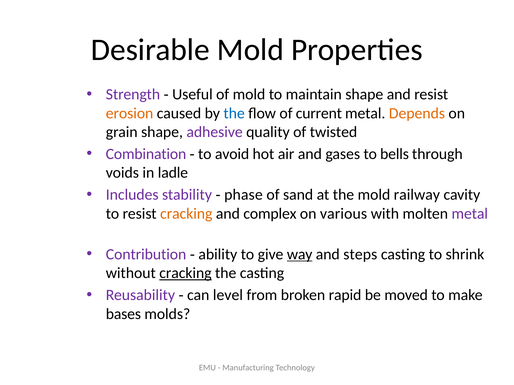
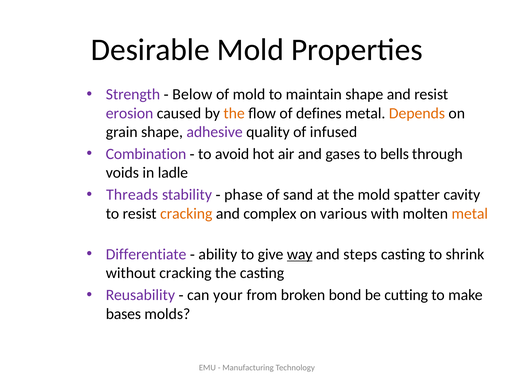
Useful: Useful -> Below (192, 94)
erosion colour: orange -> purple (130, 113)
the colour: blue -> orange (234, 113)
current: current -> defines (319, 113)
twisted: twisted -> infused (333, 132)
Includes: Includes -> Threads (132, 195)
railway: railway -> spatter (417, 195)
metal colour: purple -> orange (470, 214)
Contribution: Contribution -> Differentiate (146, 255)
cracking underline: present -> none (185, 273)
level: level -> your (228, 295)
rapid: rapid -> bond (345, 295)
moved: moved -> cutting (406, 295)
